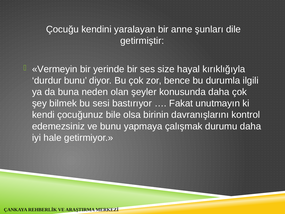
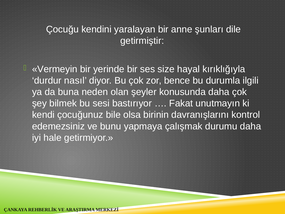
durdur bunu: bunu -> nasıl (75, 81)
